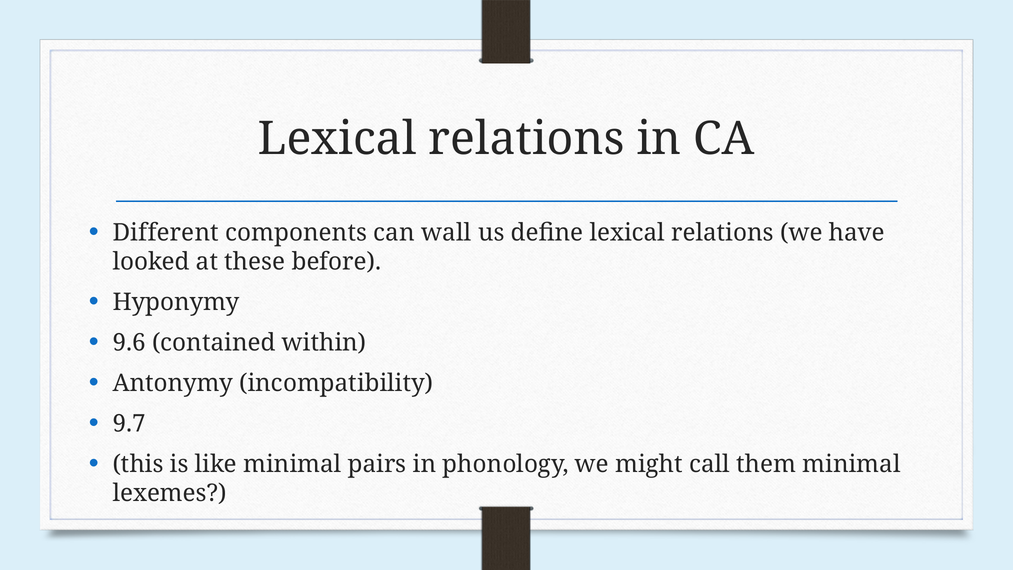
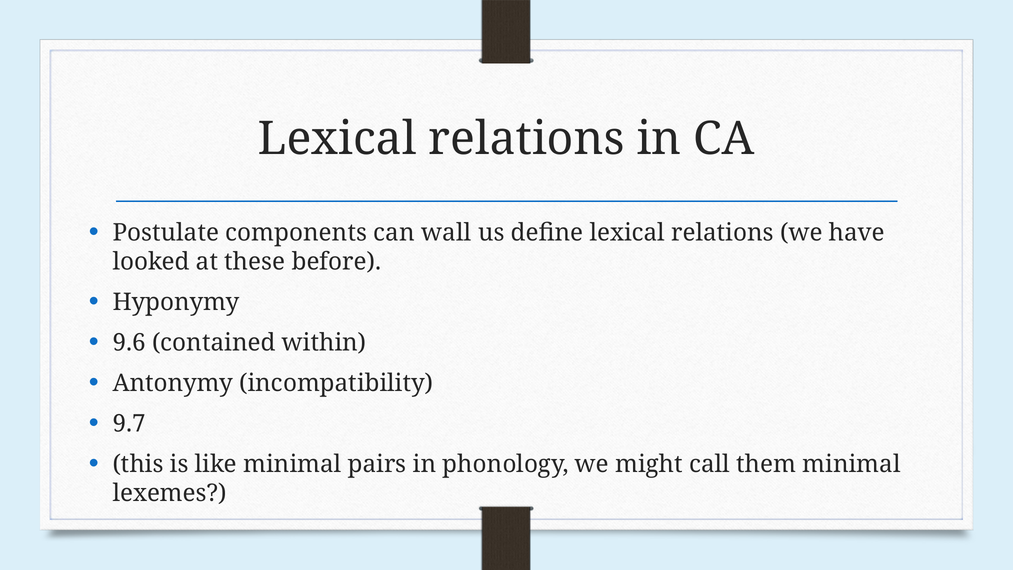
Different: Different -> Postulate (166, 233)
